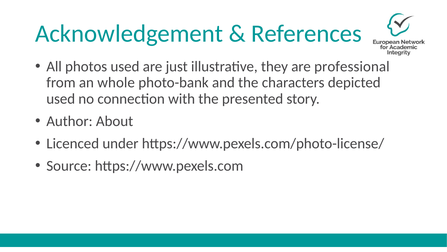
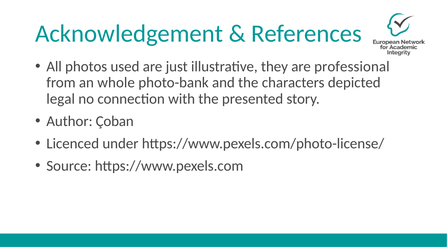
used: used -> legal (61, 99)
About: About -> Çoban (115, 121)
